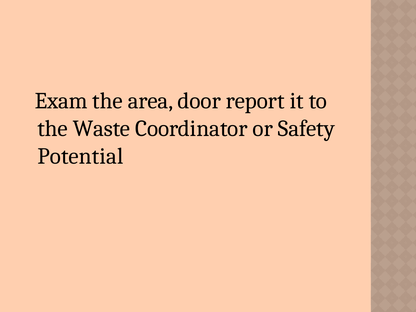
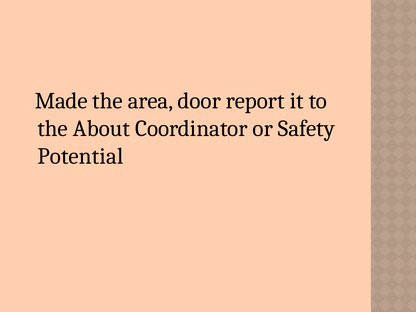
Exam: Exam -> Made (61, 101)
Waste: Waste -> About (101, 128)
